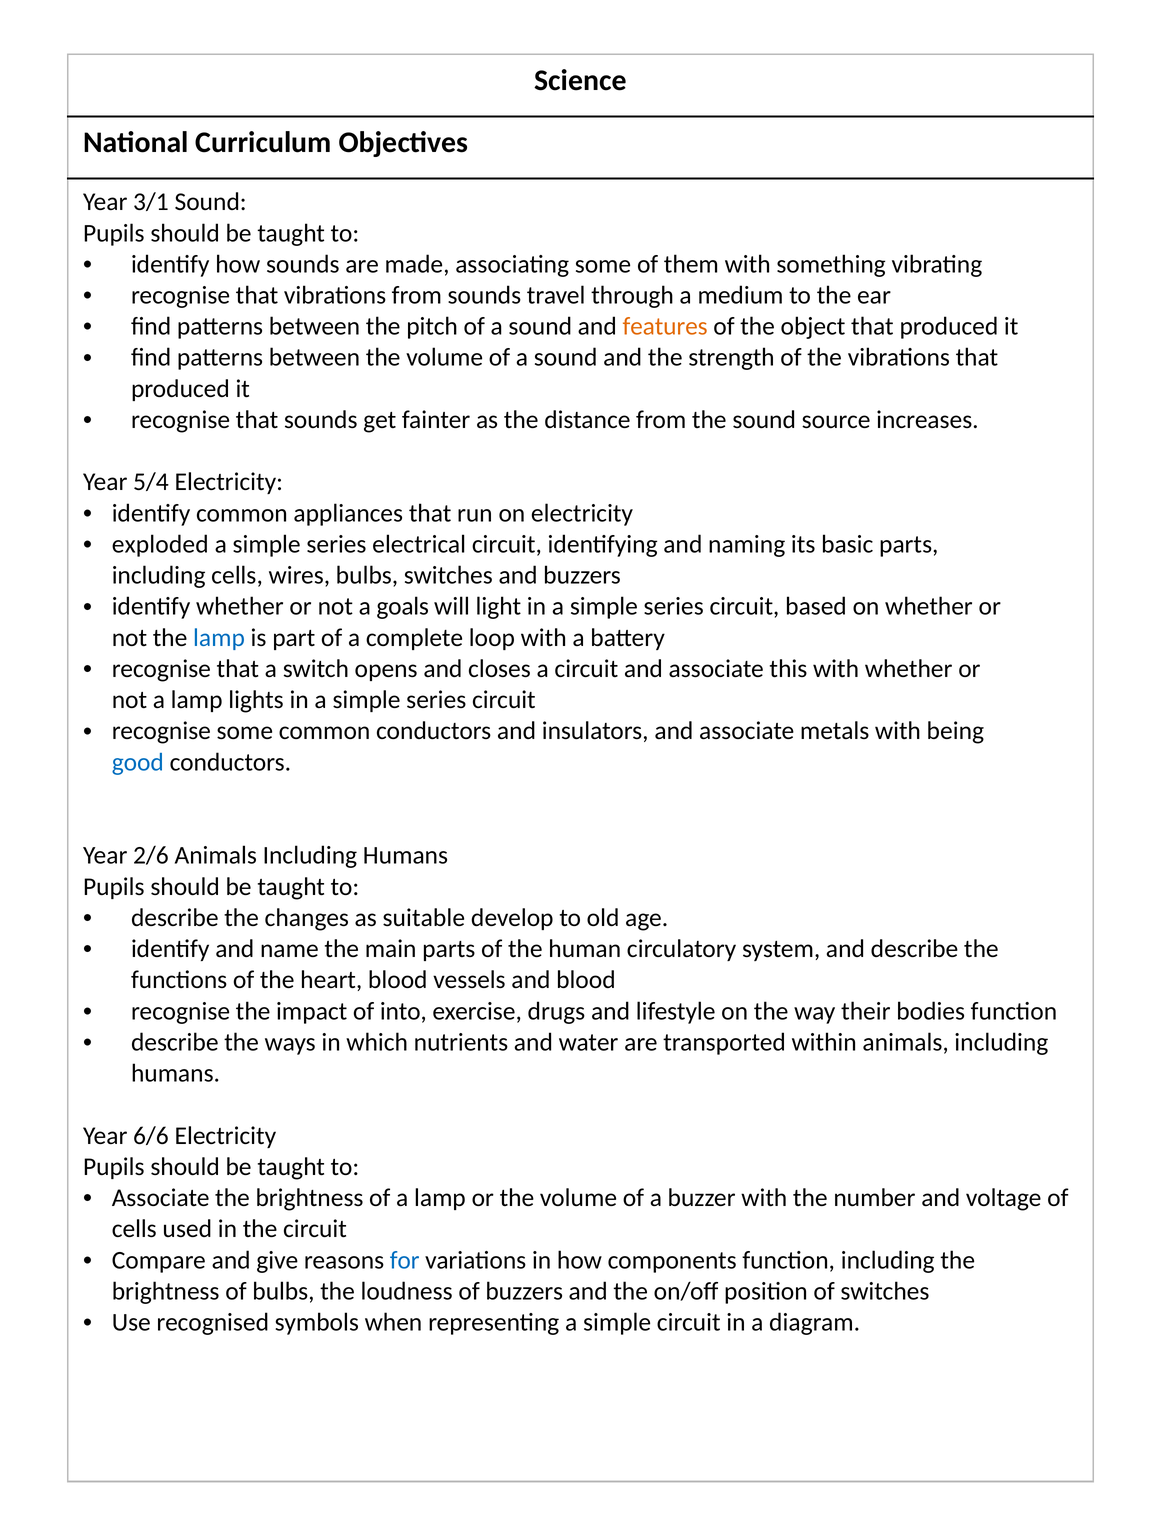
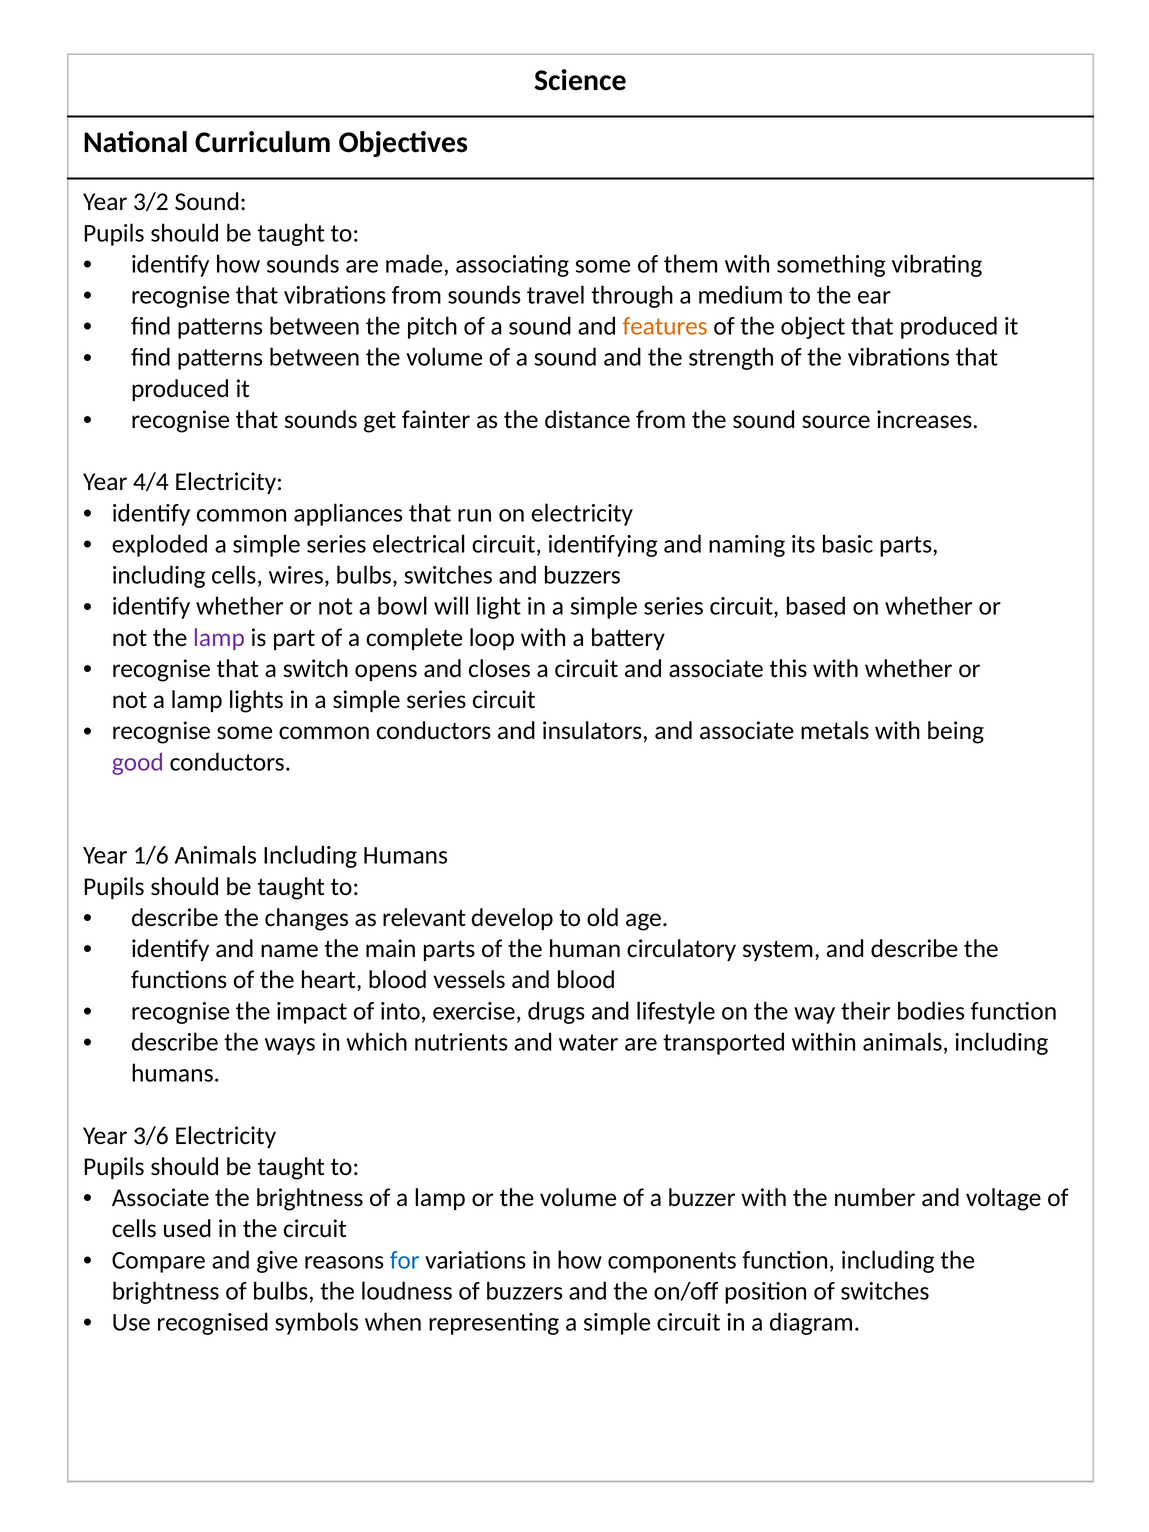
3/1: 3/1 -> 3/2 (151, 202)
5/4: 5/4 -> 4/4 (151, 482)
goals: goals -> bowl (402, 607)
lamp colour: blue -> purple (219, 638)
good colour: blue -> purple (138, 762)
2/6: 2/6 -> 1/6 (151, 856)
suitable: suitable -> relevant (424, 918)
6/6: 6/6 -> 3/6 (151, 1136)
